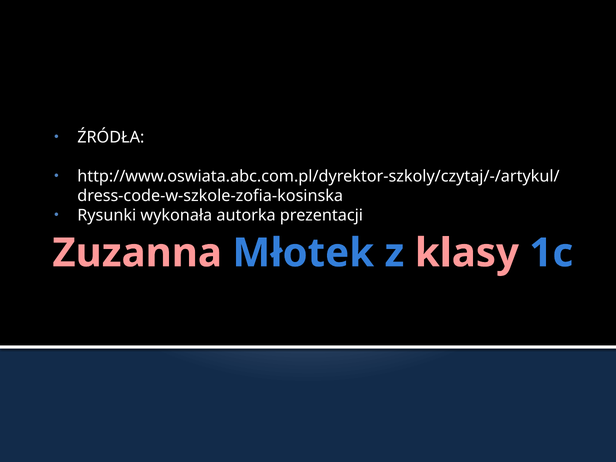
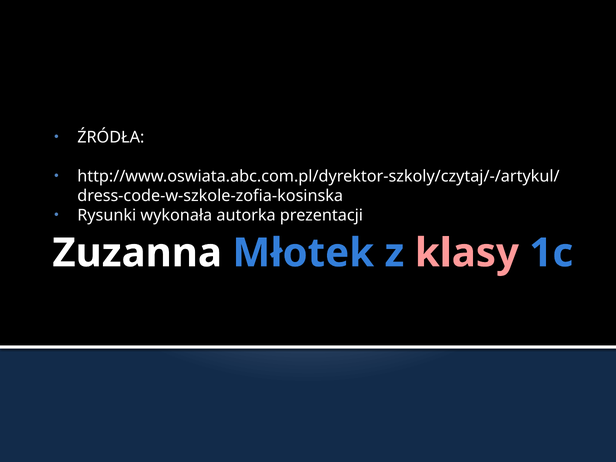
Zuzanna colour: pink -> white (137, 253)
